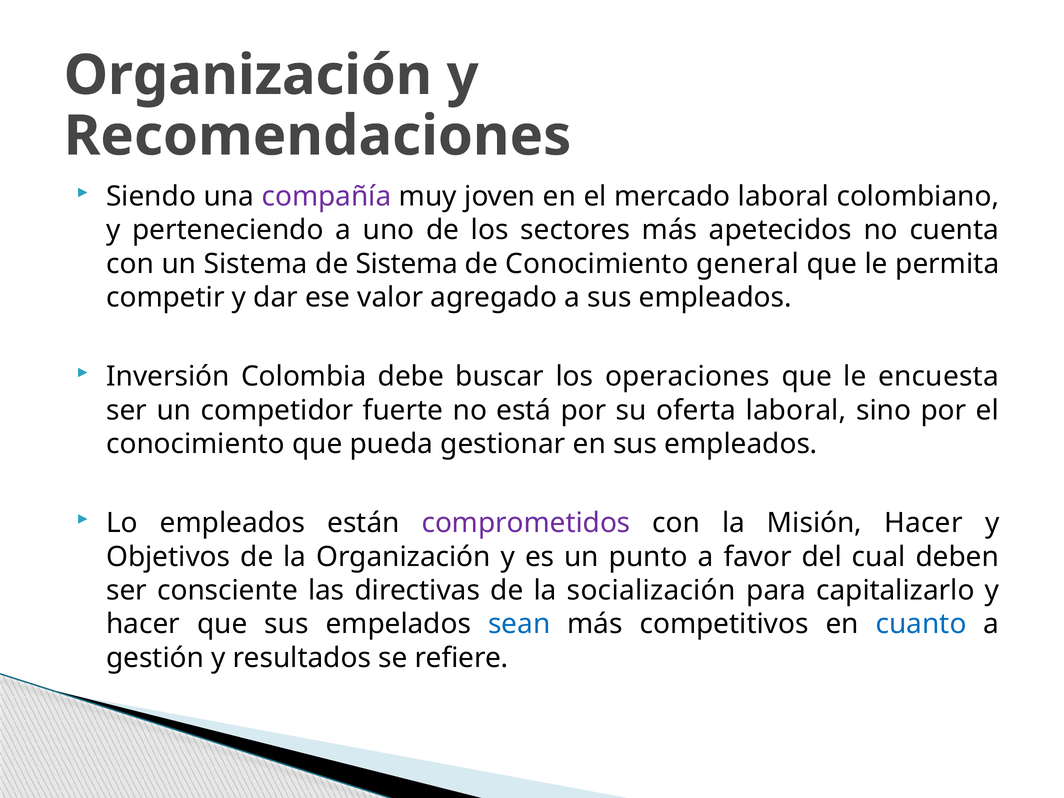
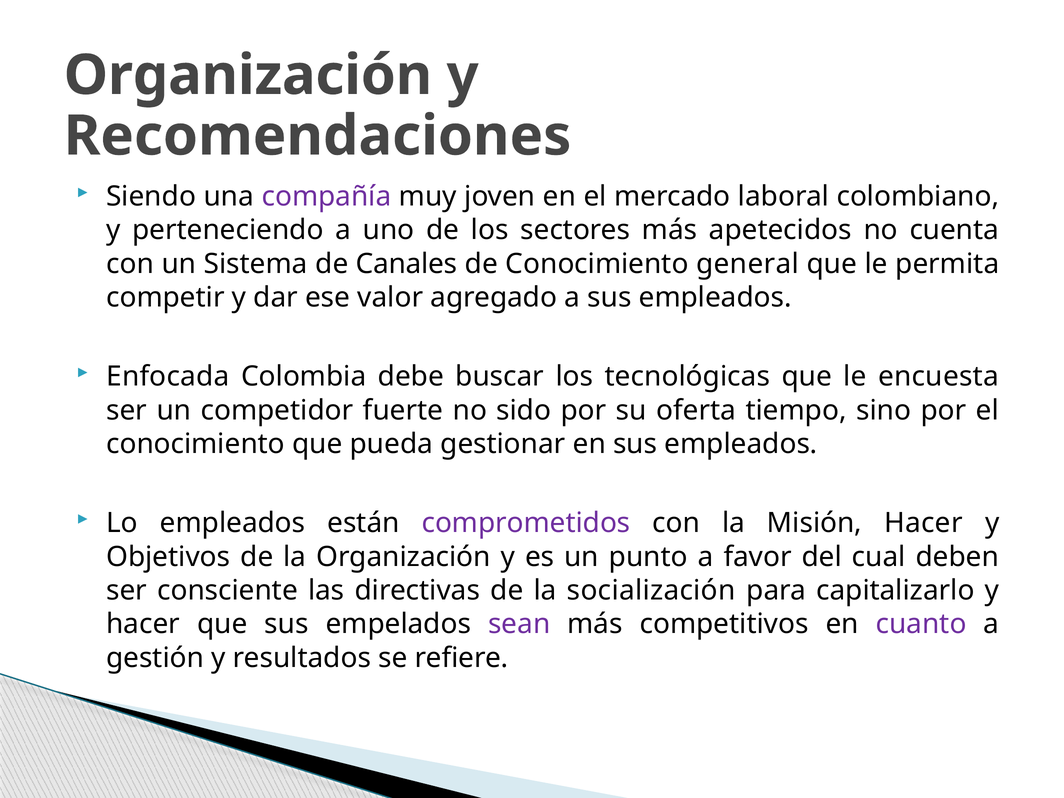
de Sistema: Sistema -> Canales (407, 264)
Inversión: Inversión -> Enfocada (168, 377)
operaciones: operaciones -> tecnológicas (687, 377)
está: está -> sido (524, 410)
oferta laboral: laboral -> tiempo (796, 410)
sean colour: blue -> purple (519, 624)
cuanto colour: blue -> purple (921, 624)
